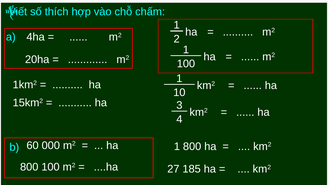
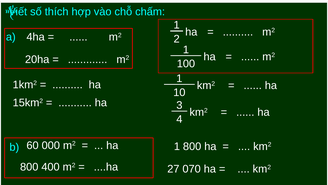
800 100: 100 -> 400 (51, 166)
185: 185 -> 070 (192, 169)
